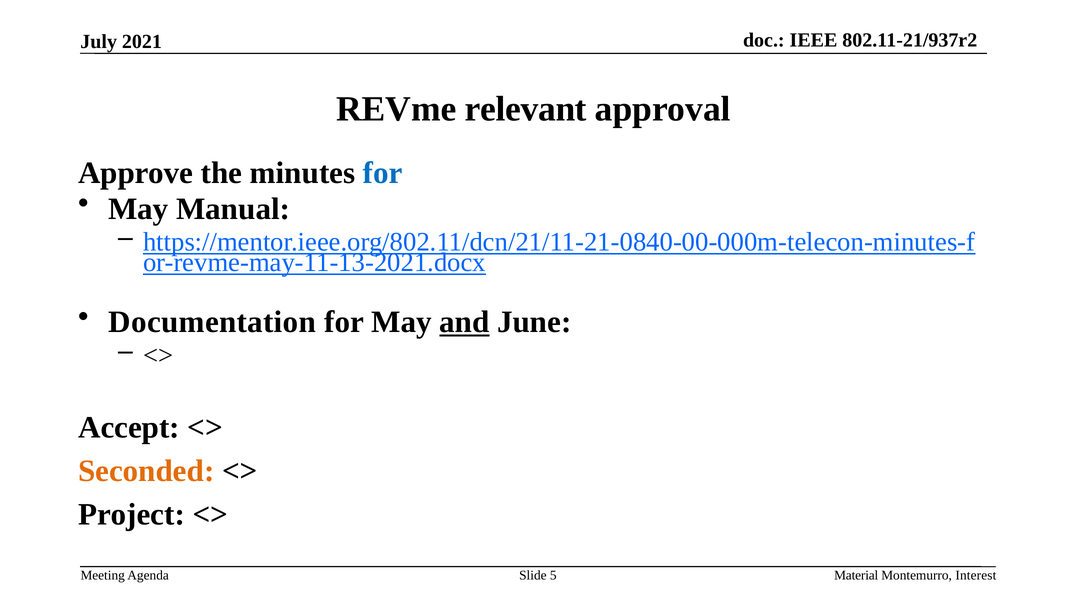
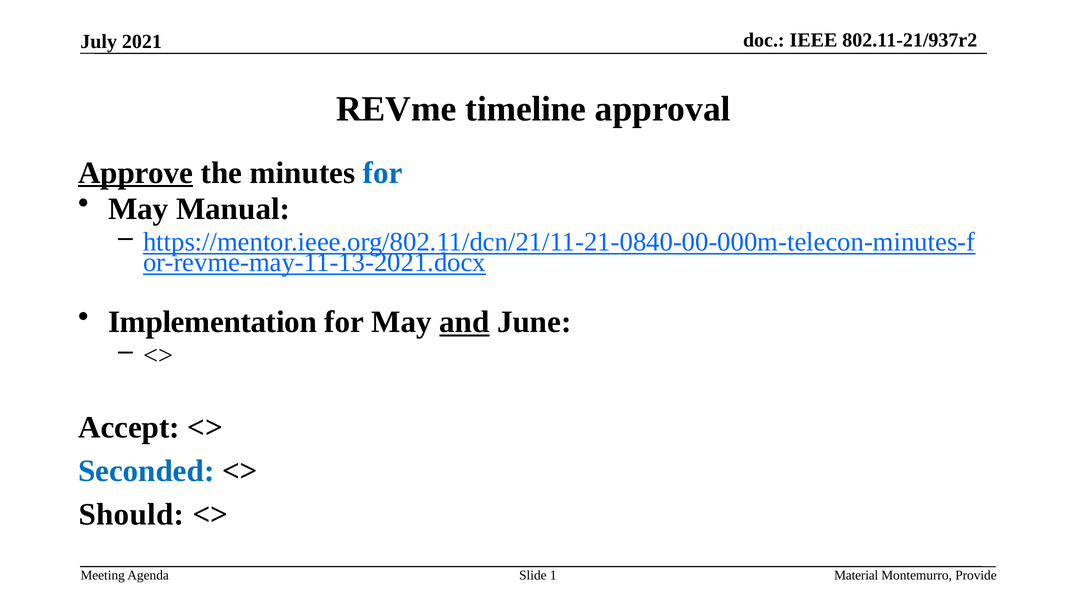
relevant: relevant -> timeline (526, 109)
Approve underline: none -> present (136, 173)
Documentation: Documentation -> Implementation (213, 322)
Seconded colour: orange -> blue (146, 471)
Project: Project -> Should (131, 515)
5: 5 -> 1 (553, 576)
Interest: Interest -> Provide (976, 576)
